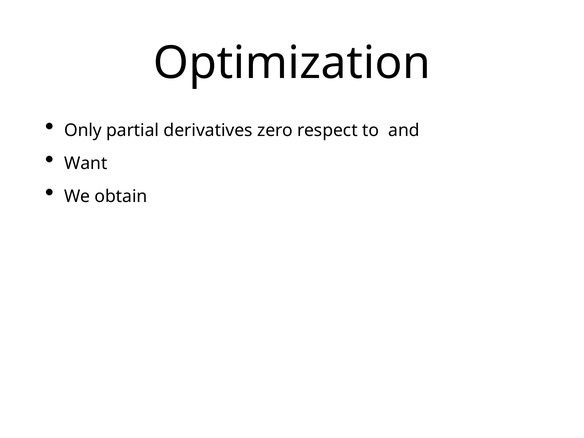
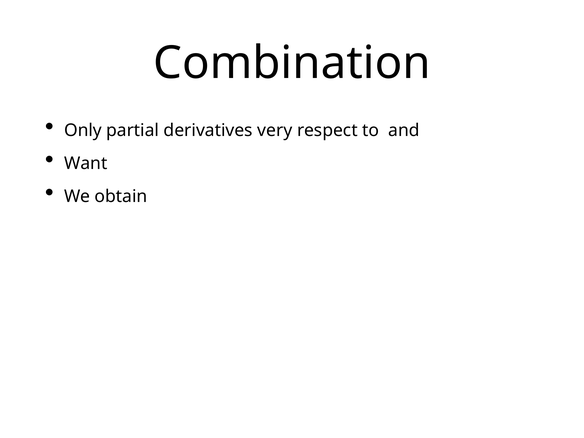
Optimization: Optimization -> Combination (292, 63)
zero: zero -> very (275, 130)
